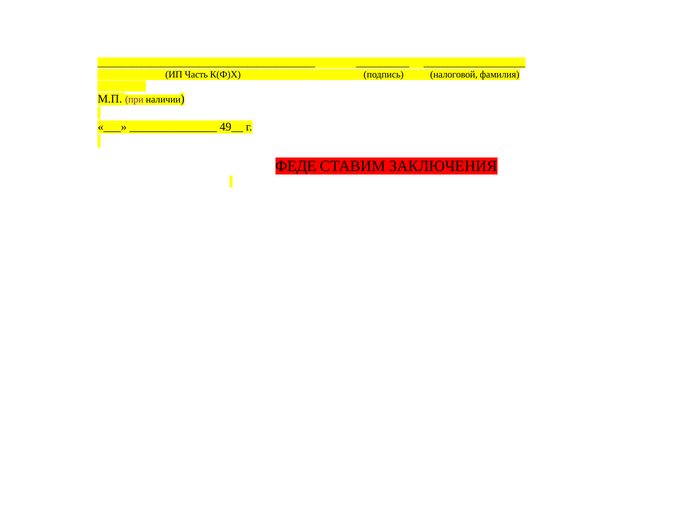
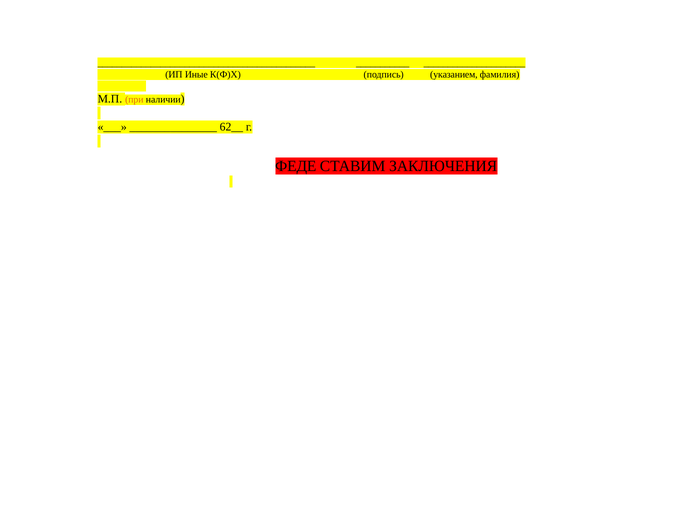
Часть: Часть -> Иные (196, 75)
налоговой: налоговой -> указанием (454, 75)
при colour: purple -> orange (134, 100)
49__: 49__ -> 62__ (231, 127)
